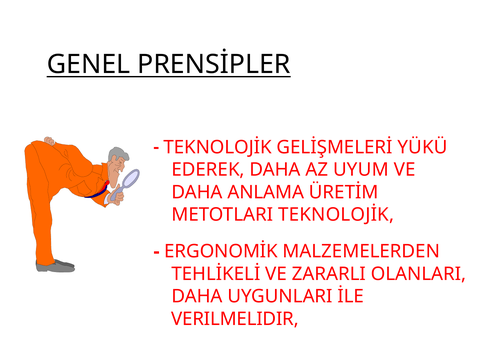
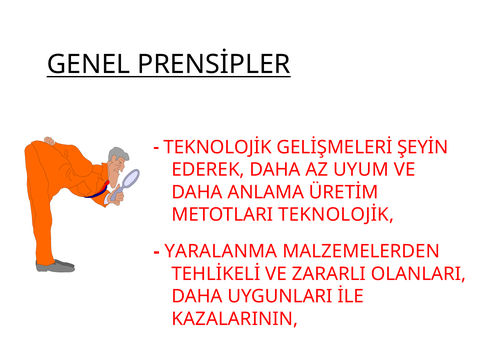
YÜKÜ: YÜKÜ -> ŞEYİN (423, 148)
ERGONOMİK: ERGONOMİK -> YARALANMA (221, 252)
VERILMELIDIR: VERILMELIDIR -> KAZALARININ (235, 319)
